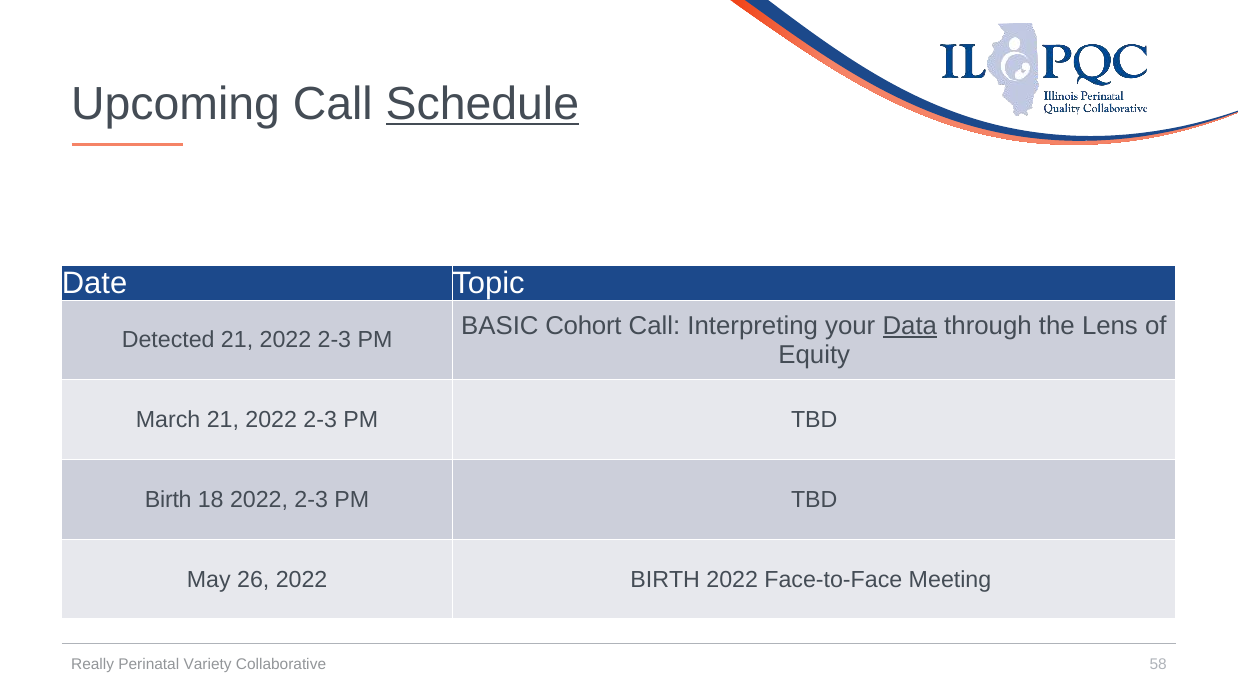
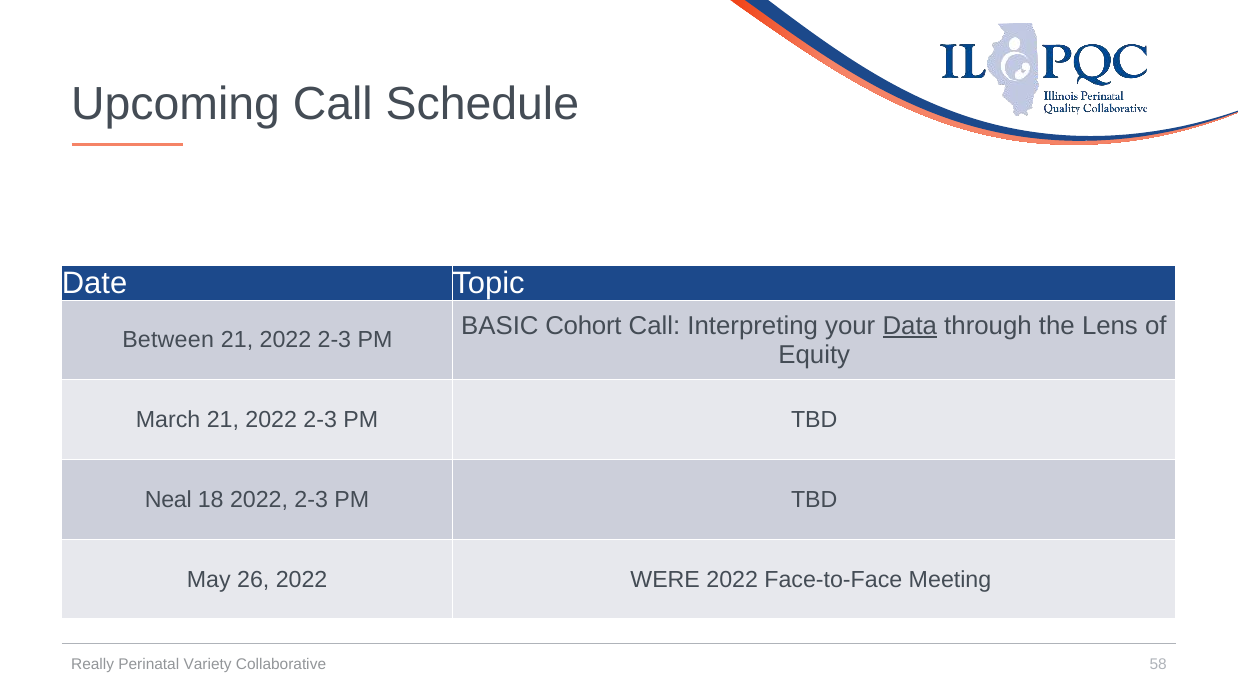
Schedule underline: present -> none (482, 104)
Detected: Detected -> Between (168, 340)
Birth: Birth -> Neal (168, 500)
2022 BIRTH: BIRTH -> WERE (665, 580)
